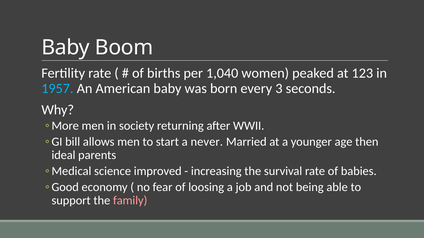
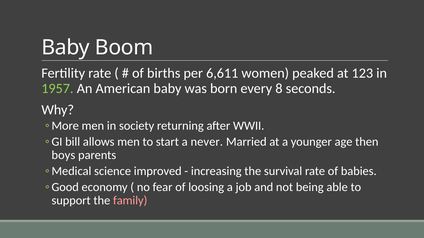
1,040: 1,040 -> 6,611 (222, 73)
1957 colour: light blue -> light green (57, 89)
3: 3 -> 8 (279, 89)
ideal: ideal -> boys (63, 156)
